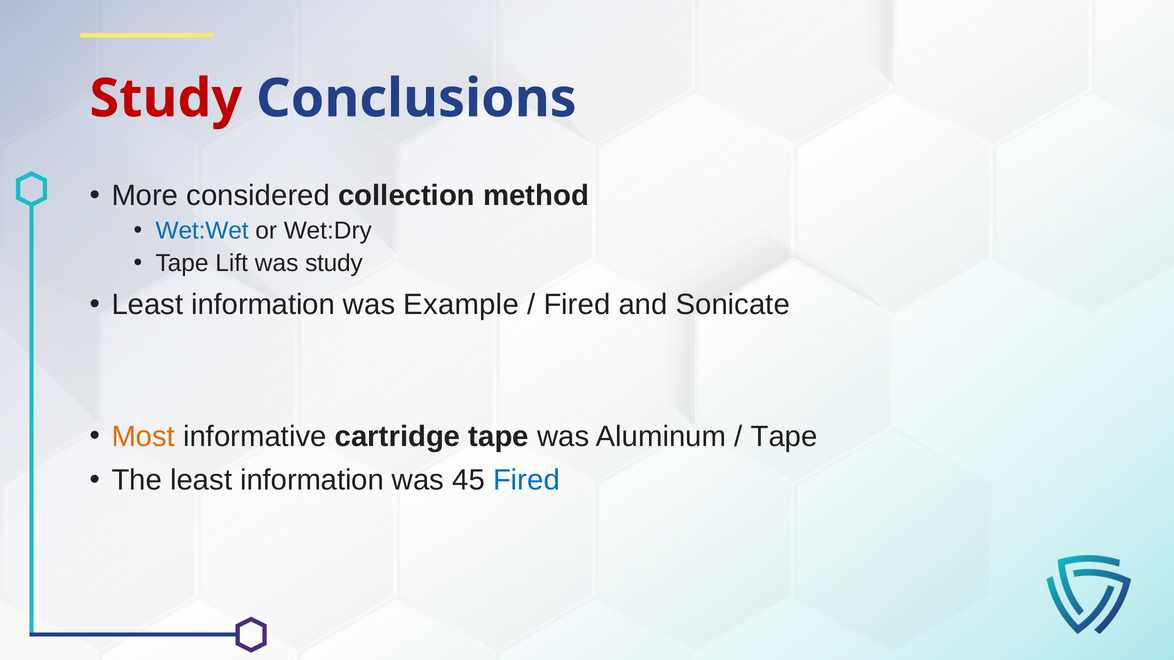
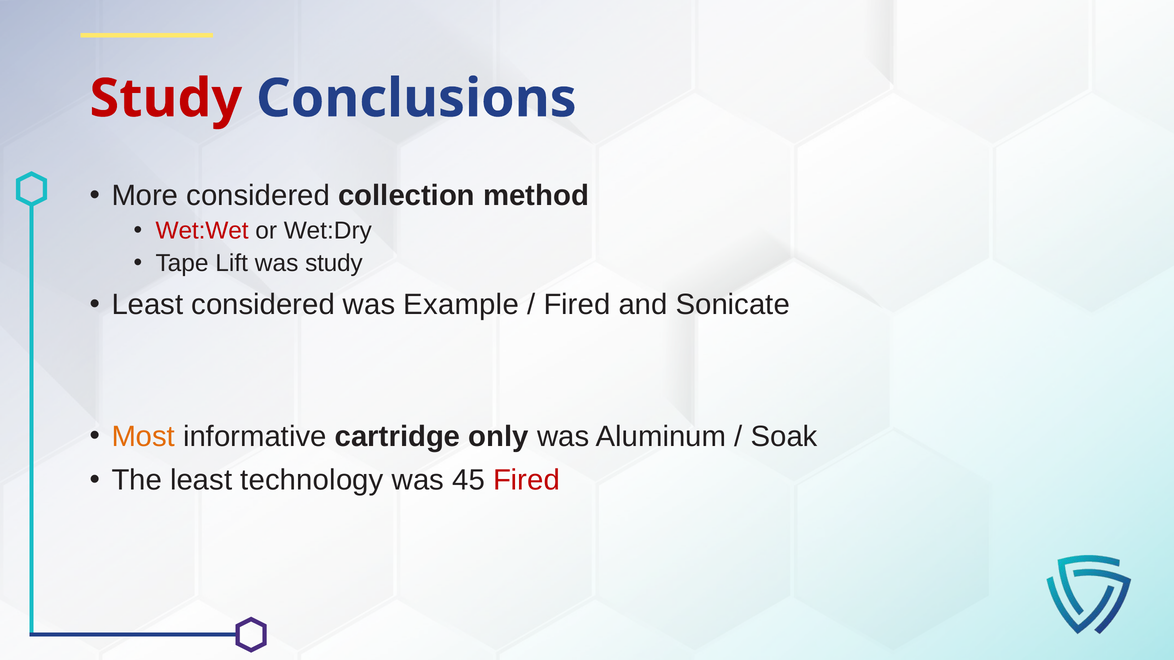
Wet:Wet colour: blue -> red (202, 231)
information: information -> considered (263, 305)
cartridge tape: tape -> only (499, 437)
Tape: Tape -> Soak (784, 437)
The least information: information -> technology (312, 481)
Fired colour: blue -> red (526, 481)
